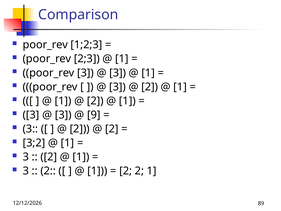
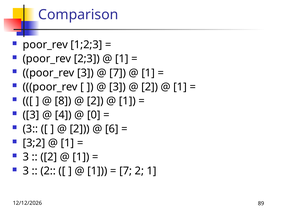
3: 3 -> 7 (118, 73)
1: 1 -> 8 (63, 101)
3: 3 -> 4 (63, 115)
9: 9 -> 0 (94, 115)
2: 2 -> 6 (112, 129)
2: 2 -> 7 (126, 171)
